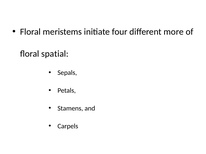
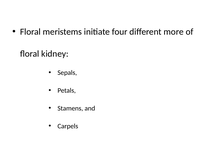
spatial: spatial -> kidney (55, 54)
